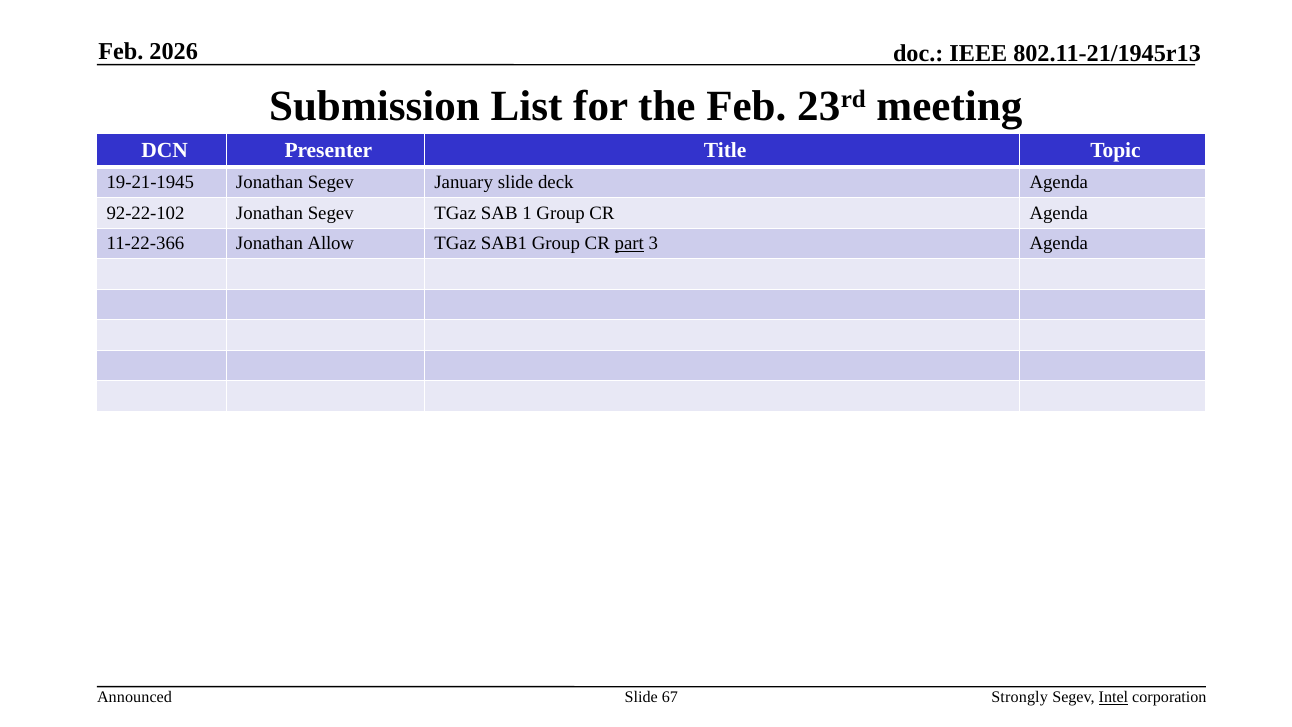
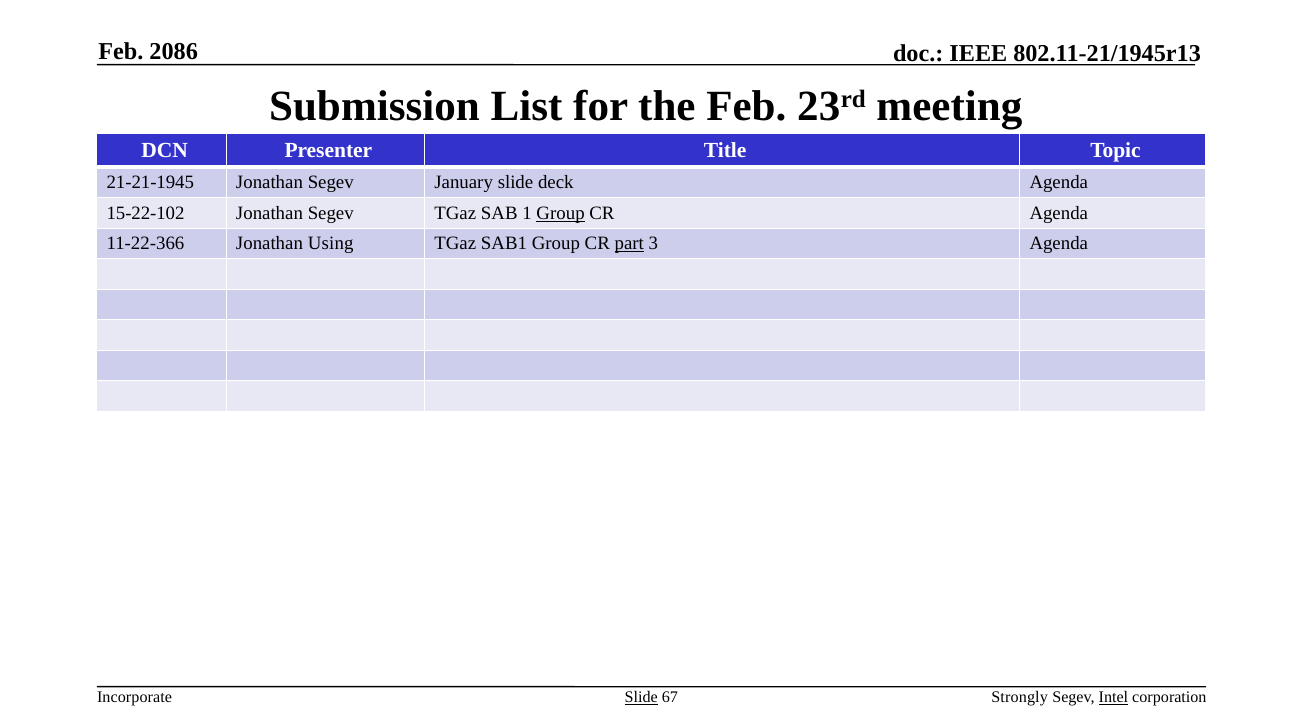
2026: 2026 -> 2086 (174, 51)
19-21-1945: 19-21-1945 -> 21-21-1945 (150, 182)
92-22-102: 92-22-102 -> 15-22-102 (146, 213)
Group underline: none -> present (561, 213)
Allow: Allow -> Using (331, 243)
Announced: Announced -> Incorporate (135, 697)
Slide underline: none -> present (641, 697)
